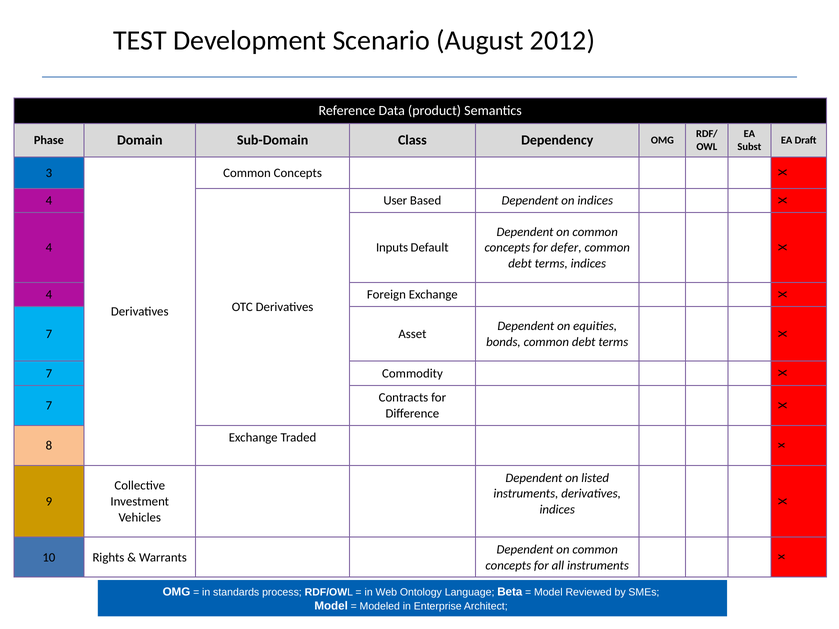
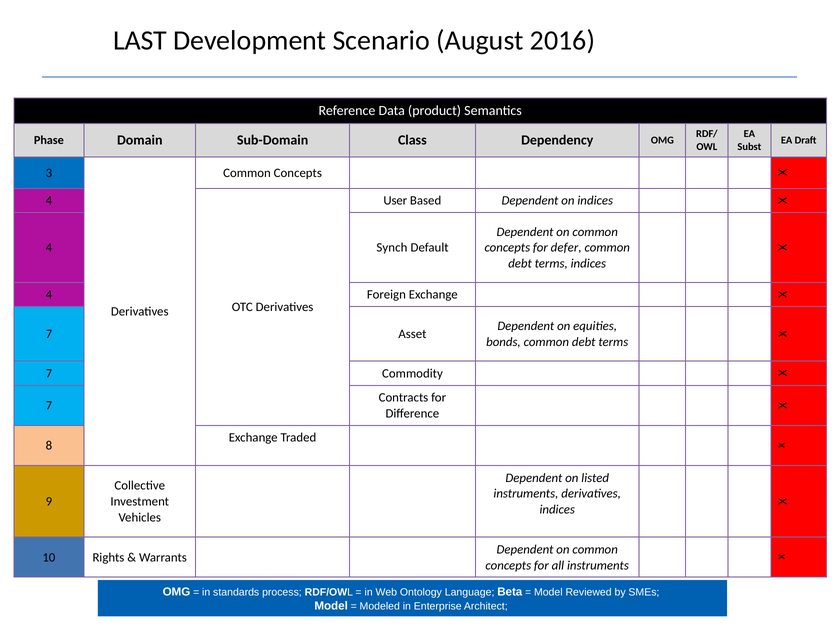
TEST: TEST -> LAST (140, 40)
2012: 2012 -> 2016 (562, 40)
Inputs: Inputs -> Synch (392, 248)
